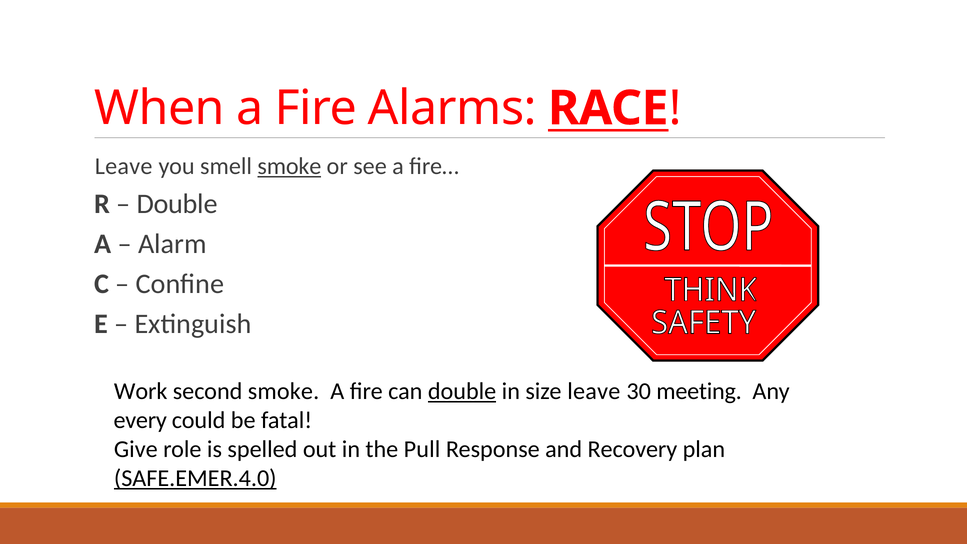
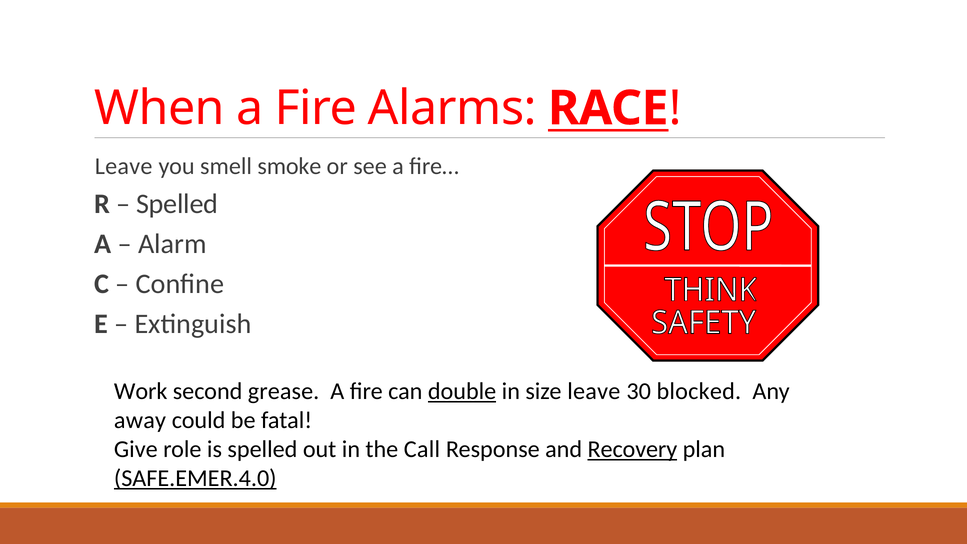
smoke underline: present -> none (289, 166)
Double: Double -> Spelled (177, 204)
second smoke: smoke -> grease (284, 391)
meeting: meeting -> blocked (699, 391)
every: every -> away (140, 420)
Pull: Pull -> Call (422, 449)
Recovery underline: none -> present (632, 449)
